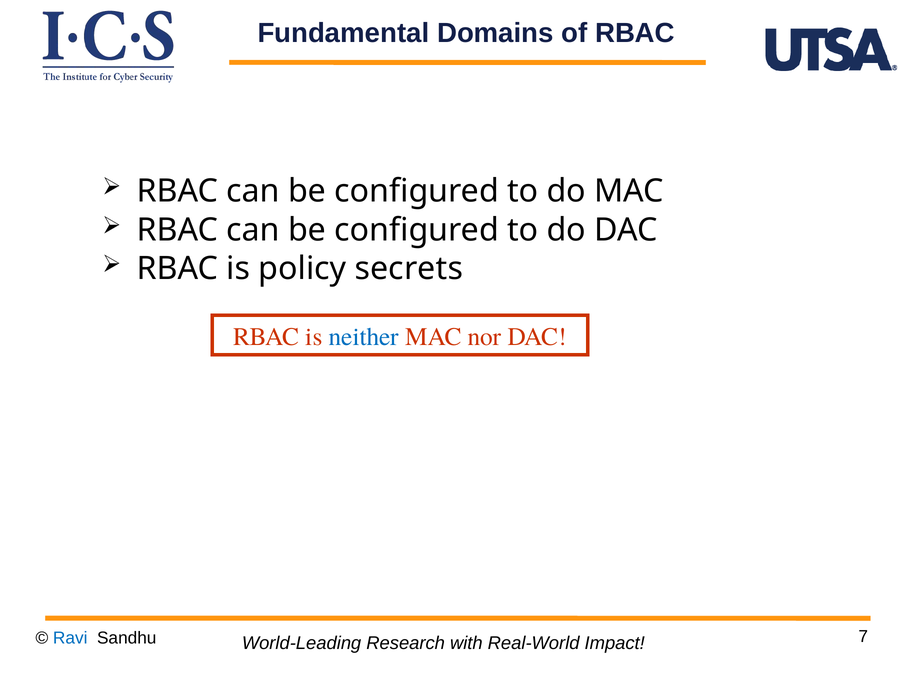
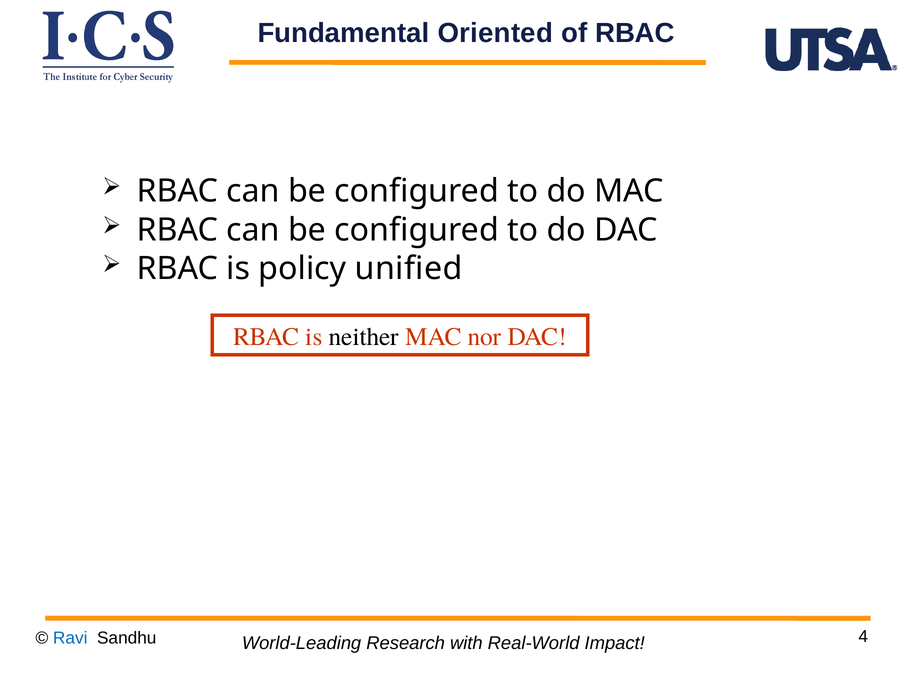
Domains: Domains -> Oriented (495, 33)
secrets: secrets -> unified (409, 269)
neither colour: blue -> black (364, 336)
7: 7 -> 4 (863, 636)
